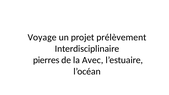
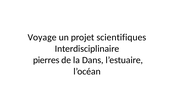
prélèvement: prélèvement -> scientifiques (121, 37)
Avec: Avec -> Dans (93, 60)
